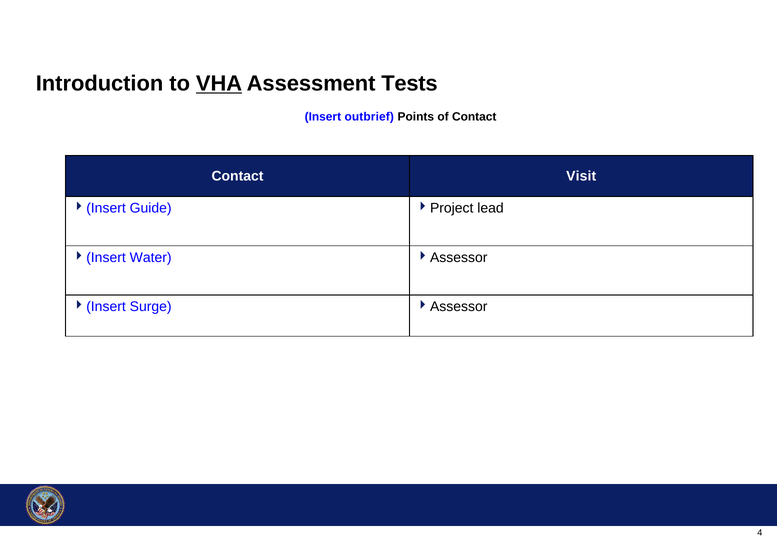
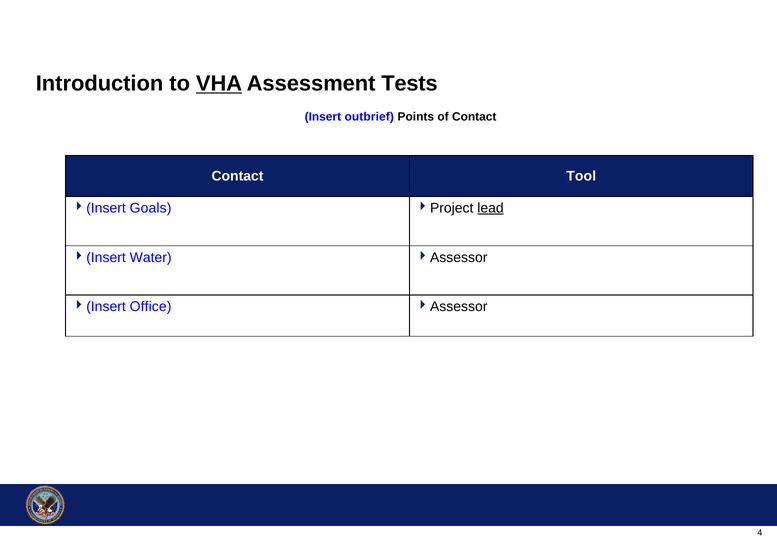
Visit: Visit -> Tool (581, 176)
Guide: Guide -> Goals (151, 208)
lead underline: none -> present (490, 208)
Surge: Surge -> Office (151, 307)
